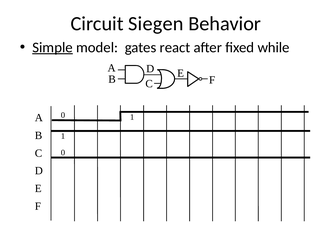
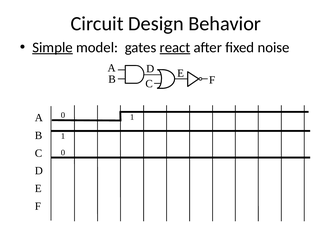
Siegen: Siegen -> Design (156, 24)
react underline: none -> present (175, 47)
while: while -> noise (273, 47)
